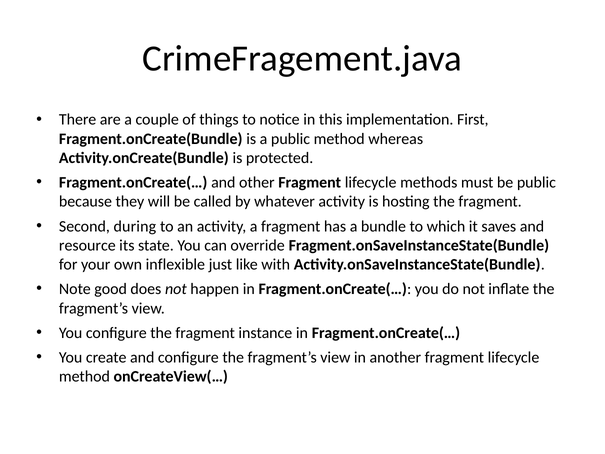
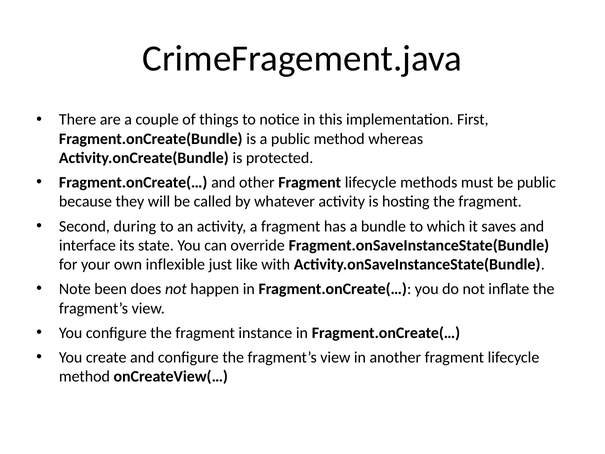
resource: resource -> interface (87, 245)
good: good -> been (111, 289)
